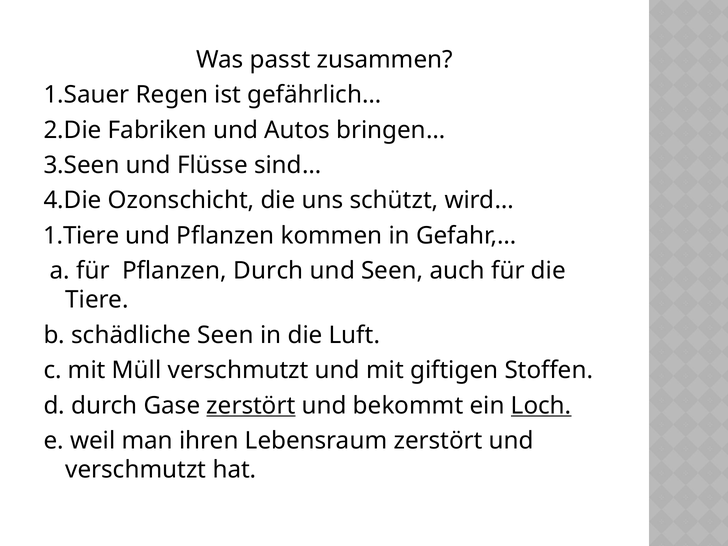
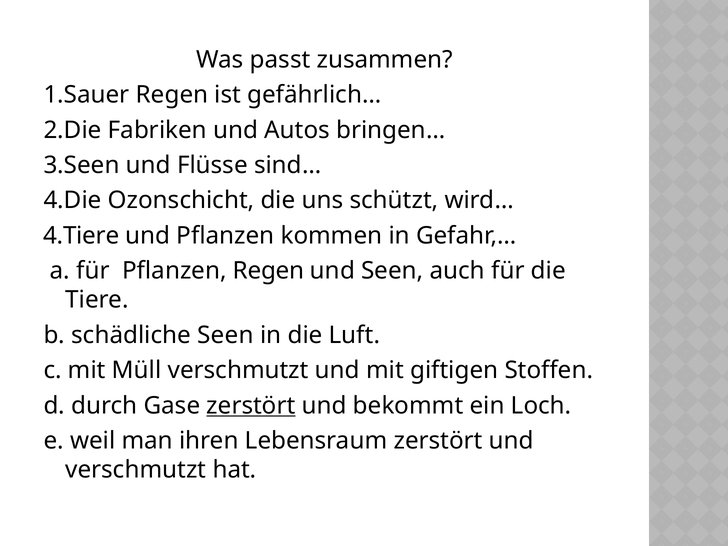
1.Tiere: 1.Tiere -> 4.Tiere (81, 236)
Pflanzen Durch: Durch -> Regen (268, 271)
Loch underline: present -> none (541, 406)
